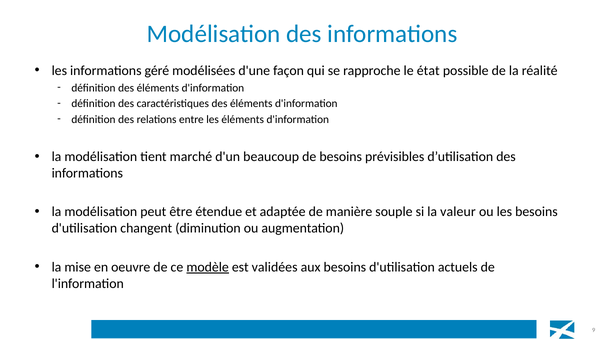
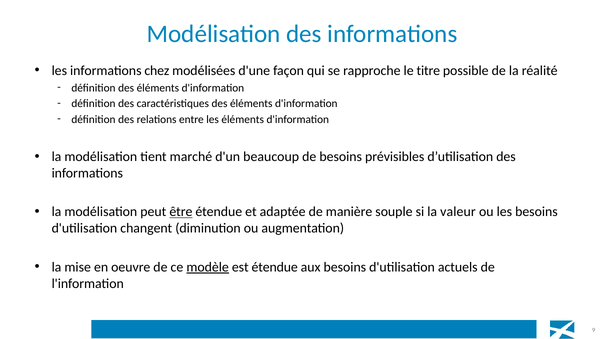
géré: géré -> chez (157, 71)
état: état -> titre (428, 71)
être underline: none -> present (181, 212)
est validées: validées -> étendue (275, 267)
